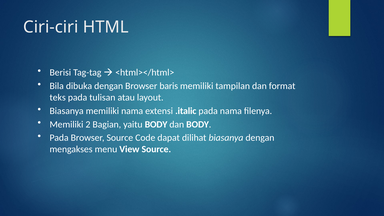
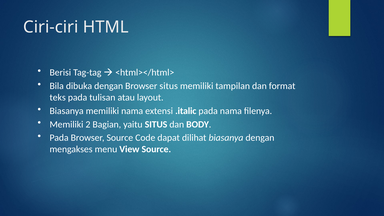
Browser baris: baris -> situs (169, 86)
yaitu BODY: BODY -> SITUS (156, 124)
